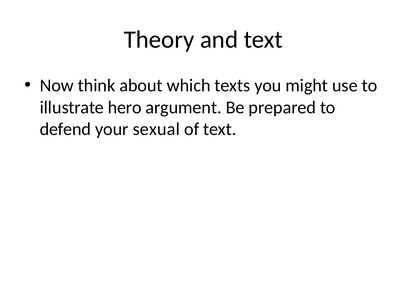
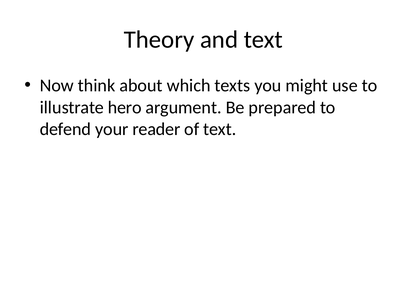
sexual: sexual -> reader (156, 129)
